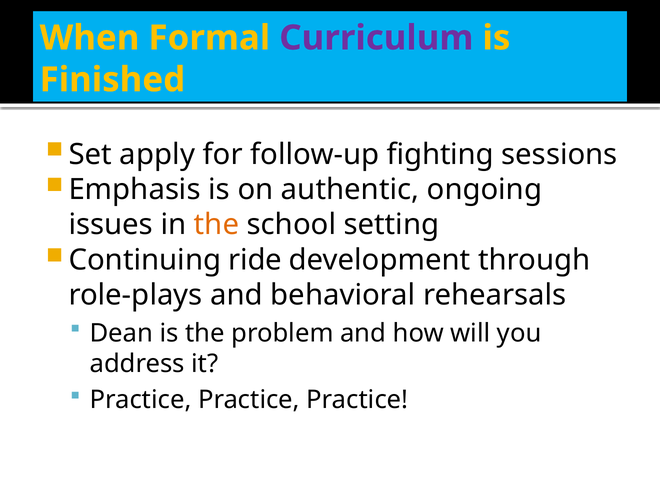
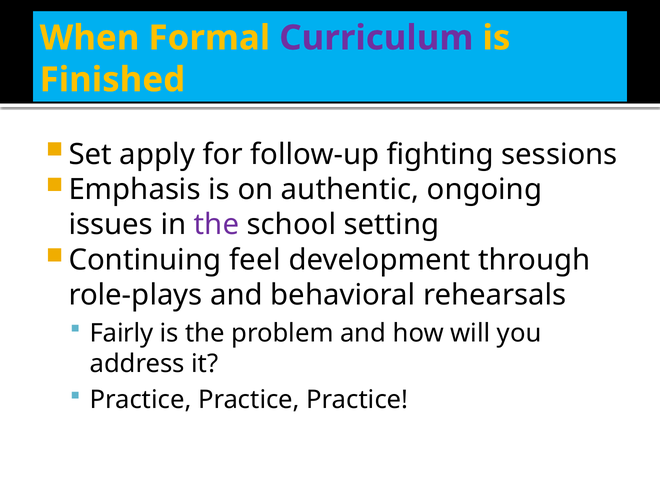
the colour: orange -> purple (217, 225)
ride: ride -> feel (255, 260)
Dean: Dean -> Fairly (122, 333)
